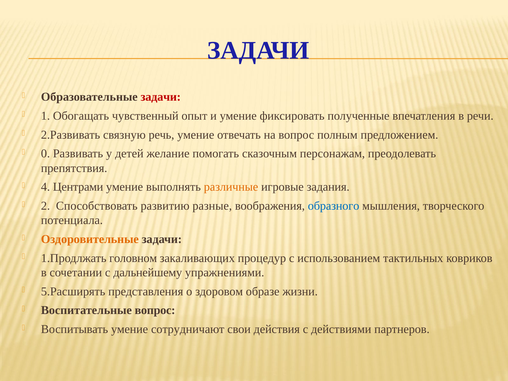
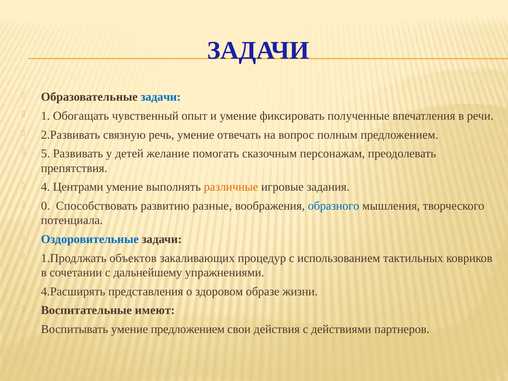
задачи colour: red -> blue (161, 97)
0: 0 -> 5 (46, 154)
2: 2 -> 0 (46, 206)
Оздоровительные colour: orange -> blue (90, 239)
головном: головном -> объектов (133, 258)
5.Расширять: 5.Расширять -> 4.Расширять (73, 291)
Воспитательные вопрос: вопрос -> имеют (155, 310)
умение сотрудничают: сотрудничают -> предложением (188, 329)
